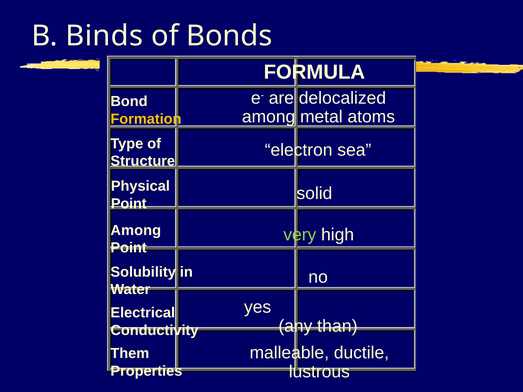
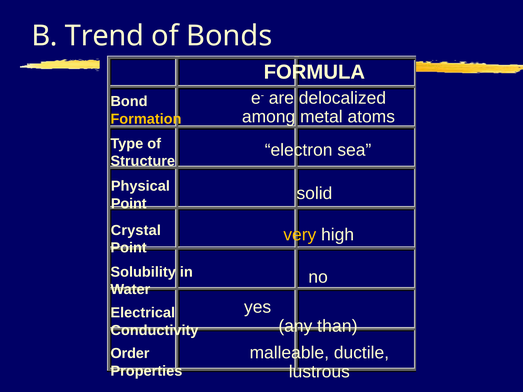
Binds: Binds -> Trend (105, 36)
Among: Among -> Crystal (136, 230)
very colour: light green -> yellow (300, 235)
Them: Them -> Order (130, 354)
